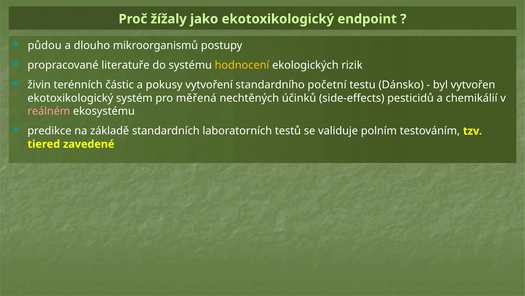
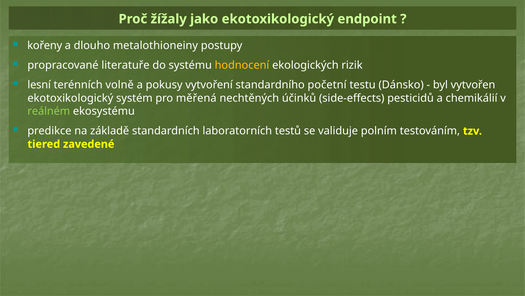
půdou: půdou -> kořeny (45, 45)
mikroorganismů: mikroorganismů -> metalothioneiny (155, 45)
živin: živin -> lesní (39, 85)
částic: částic -> volně (120, 85)
reálném colour: pink -> light green (49, 111)
